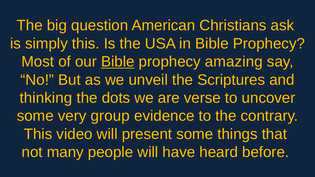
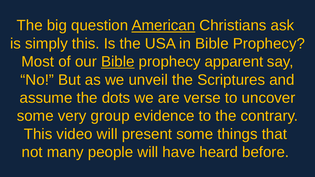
American underline: none -> present (163, 26)
amazing: amazing -> apparent (234, 62)
thinking: thinking -> assume (46, 98)
